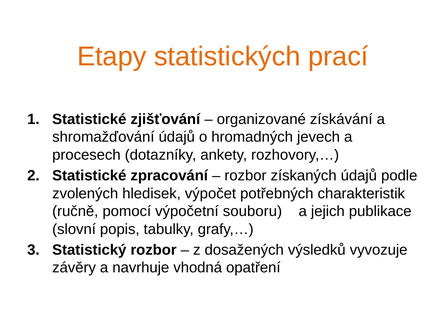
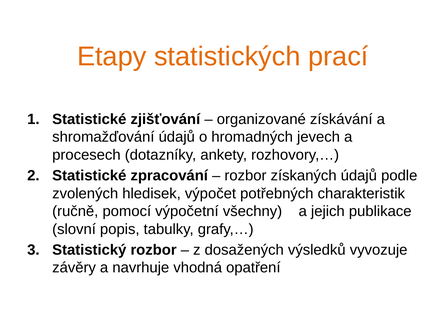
souboru: souboru -> všechny (253, 211)
